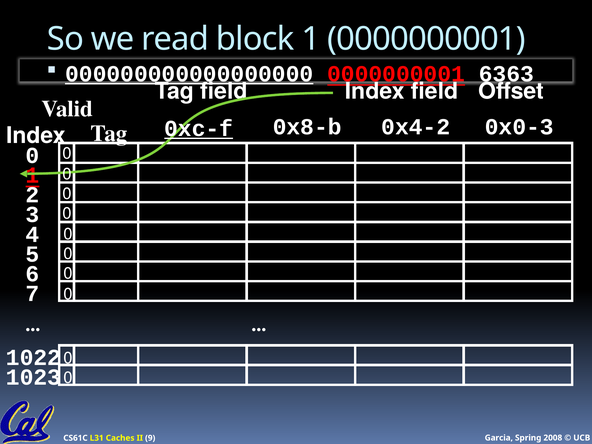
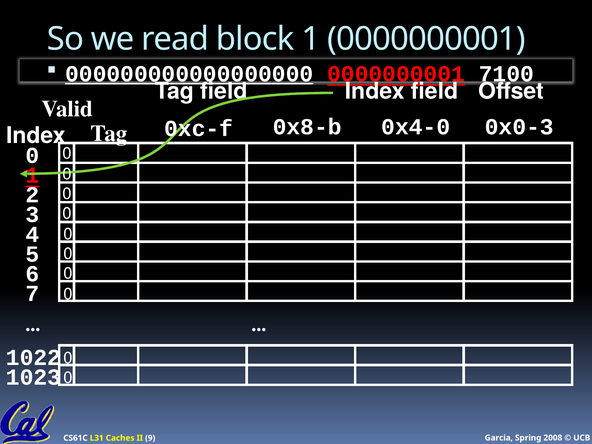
6363: 6363 -> 7100 (506, 74)
0xc-f underline: present -> none (199, 128)
0x4-2: 0x4-2 -> 0x4-0 (416, 127)
